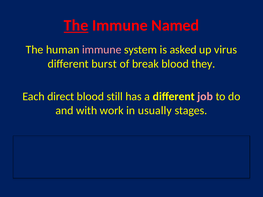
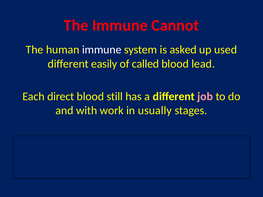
The underline: present -> none (76, 25)
Named: Named -> Cannot (175, 25)
immune colour: pink -> white (102, 50)
virus: virus -> used (226, 50)
burst: burst -> easily (104, 64)
break: break -> called (145, 64)
they: they -> lead (203, 64)
